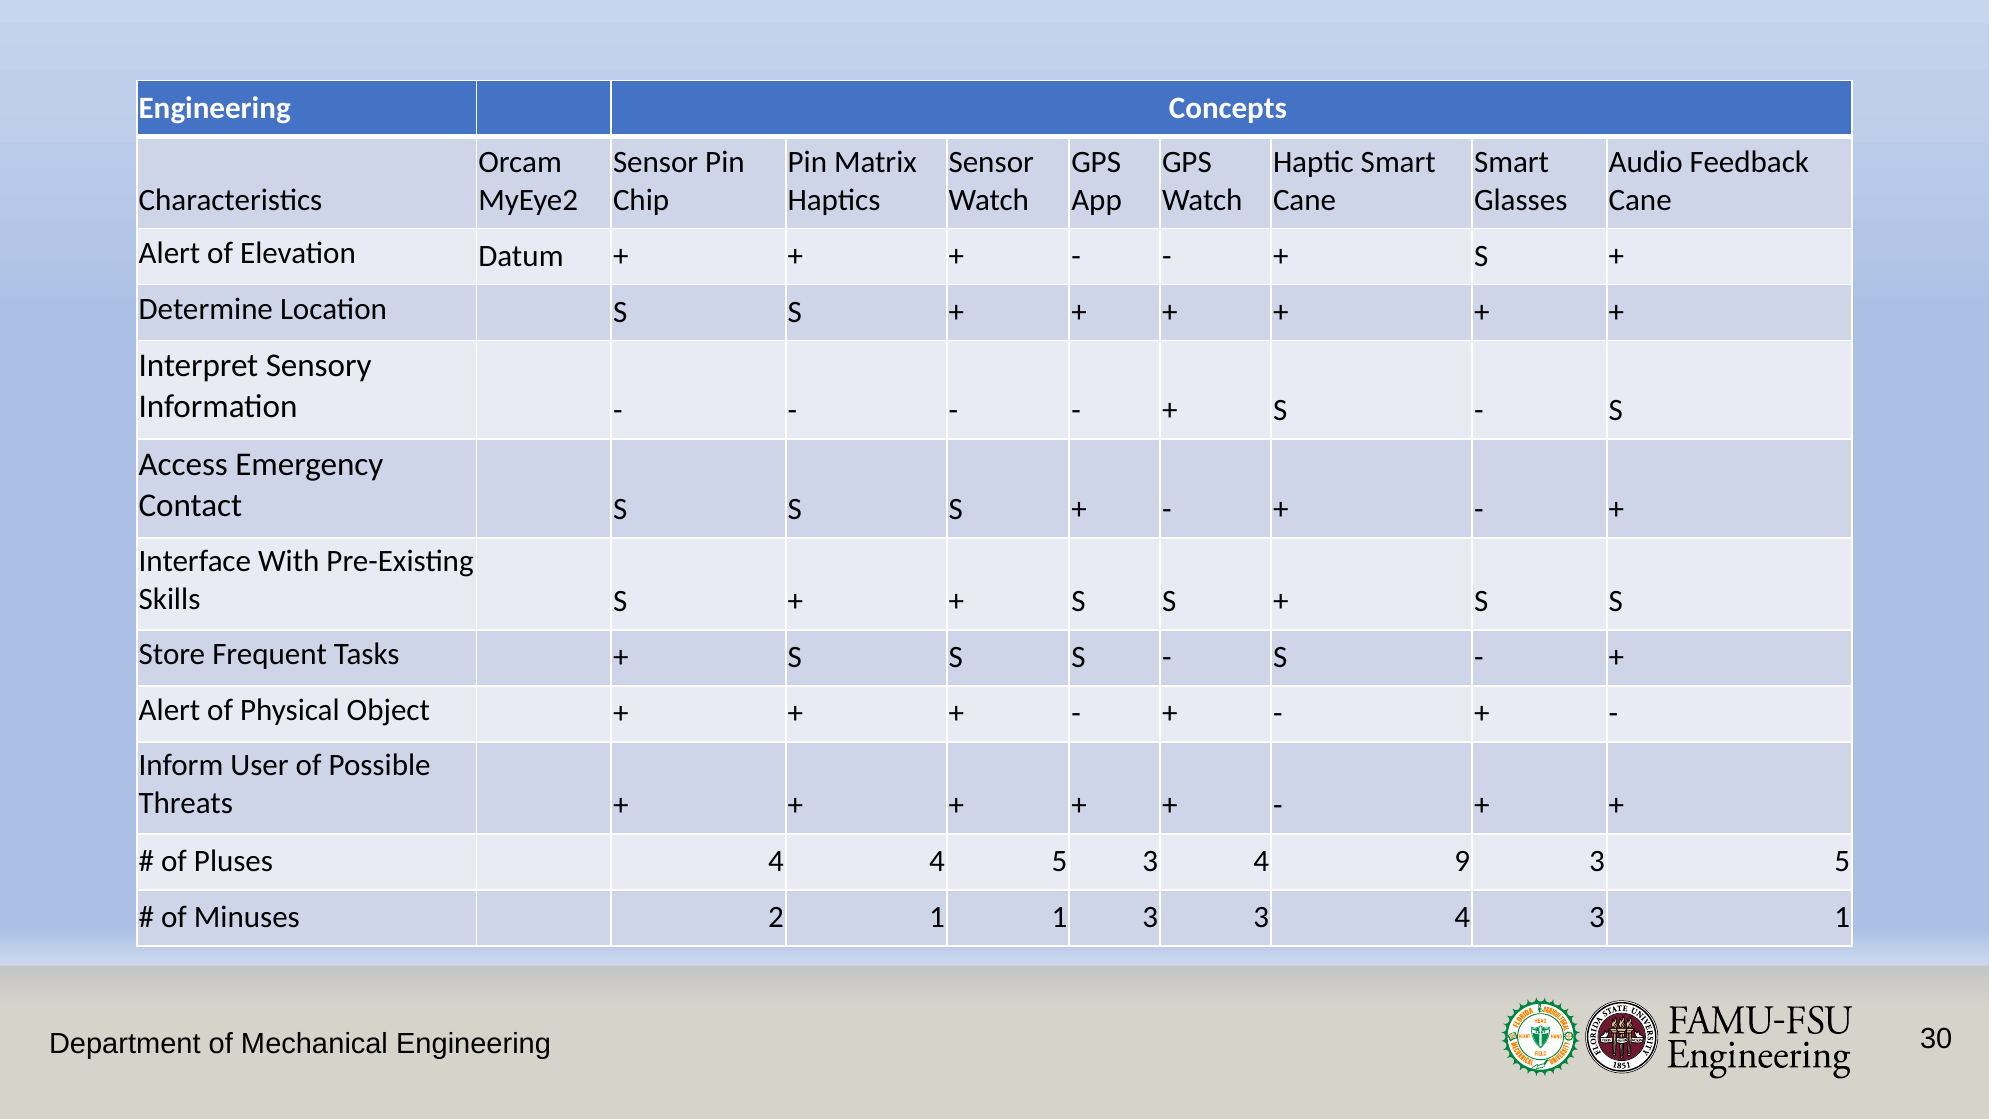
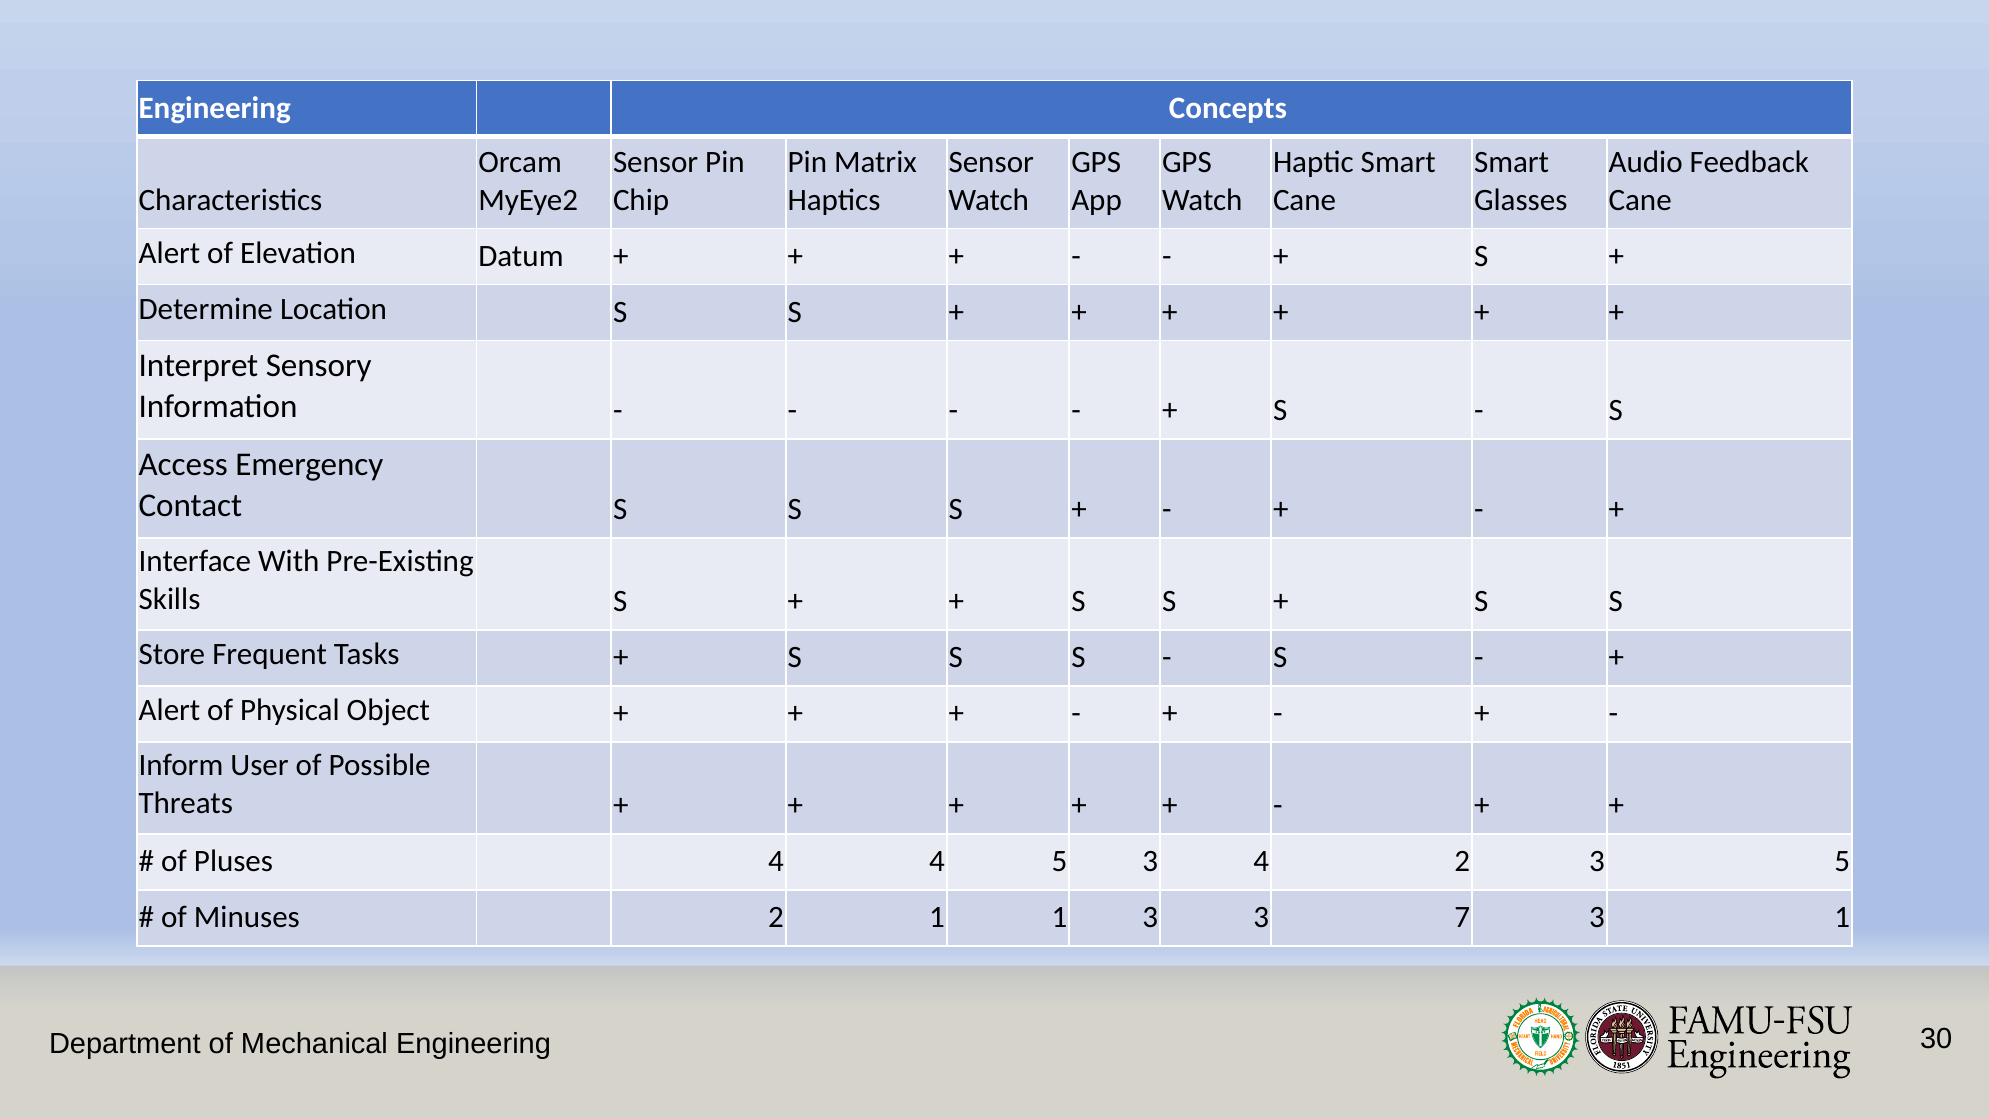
4 9: 9 -> 2 (1462, 861)
3 3 4: 4 -> 7 (1462, 917)
